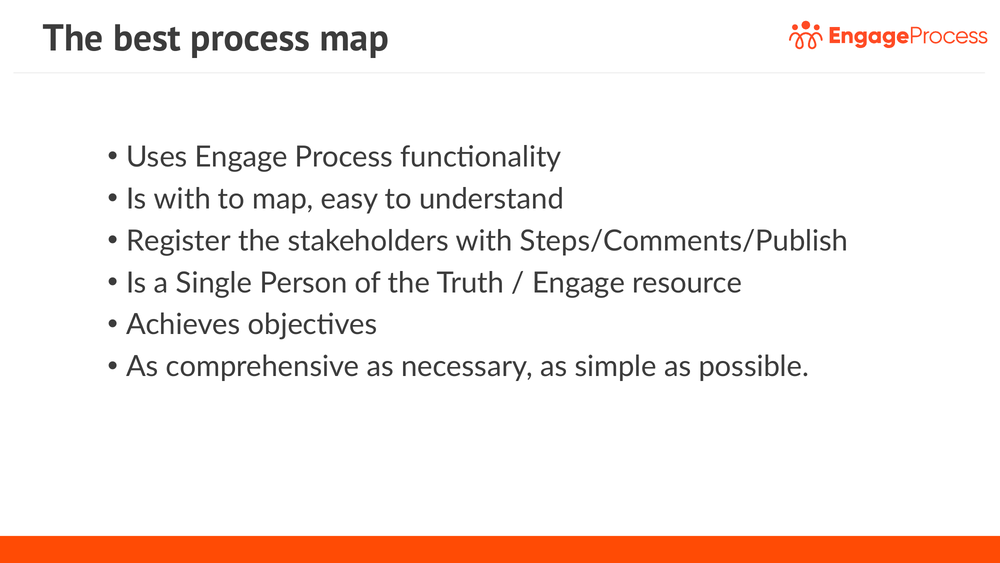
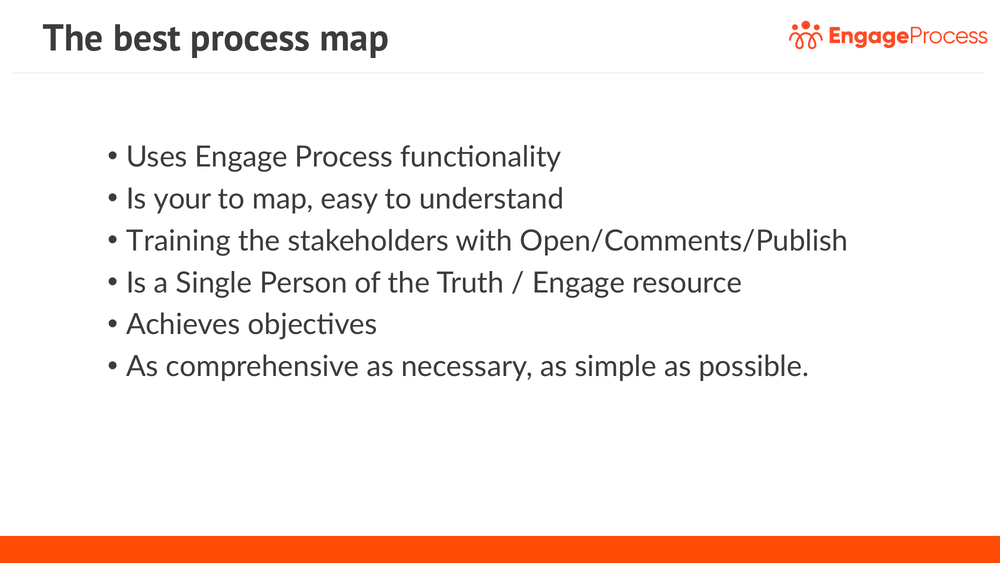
Is with: with -> your (183, 199)
Register: Register -> Training (178, 241)
Steps/Comments/Publish: Steps/Comments/Publish -> Open/Comments/Publish (684, 241)
